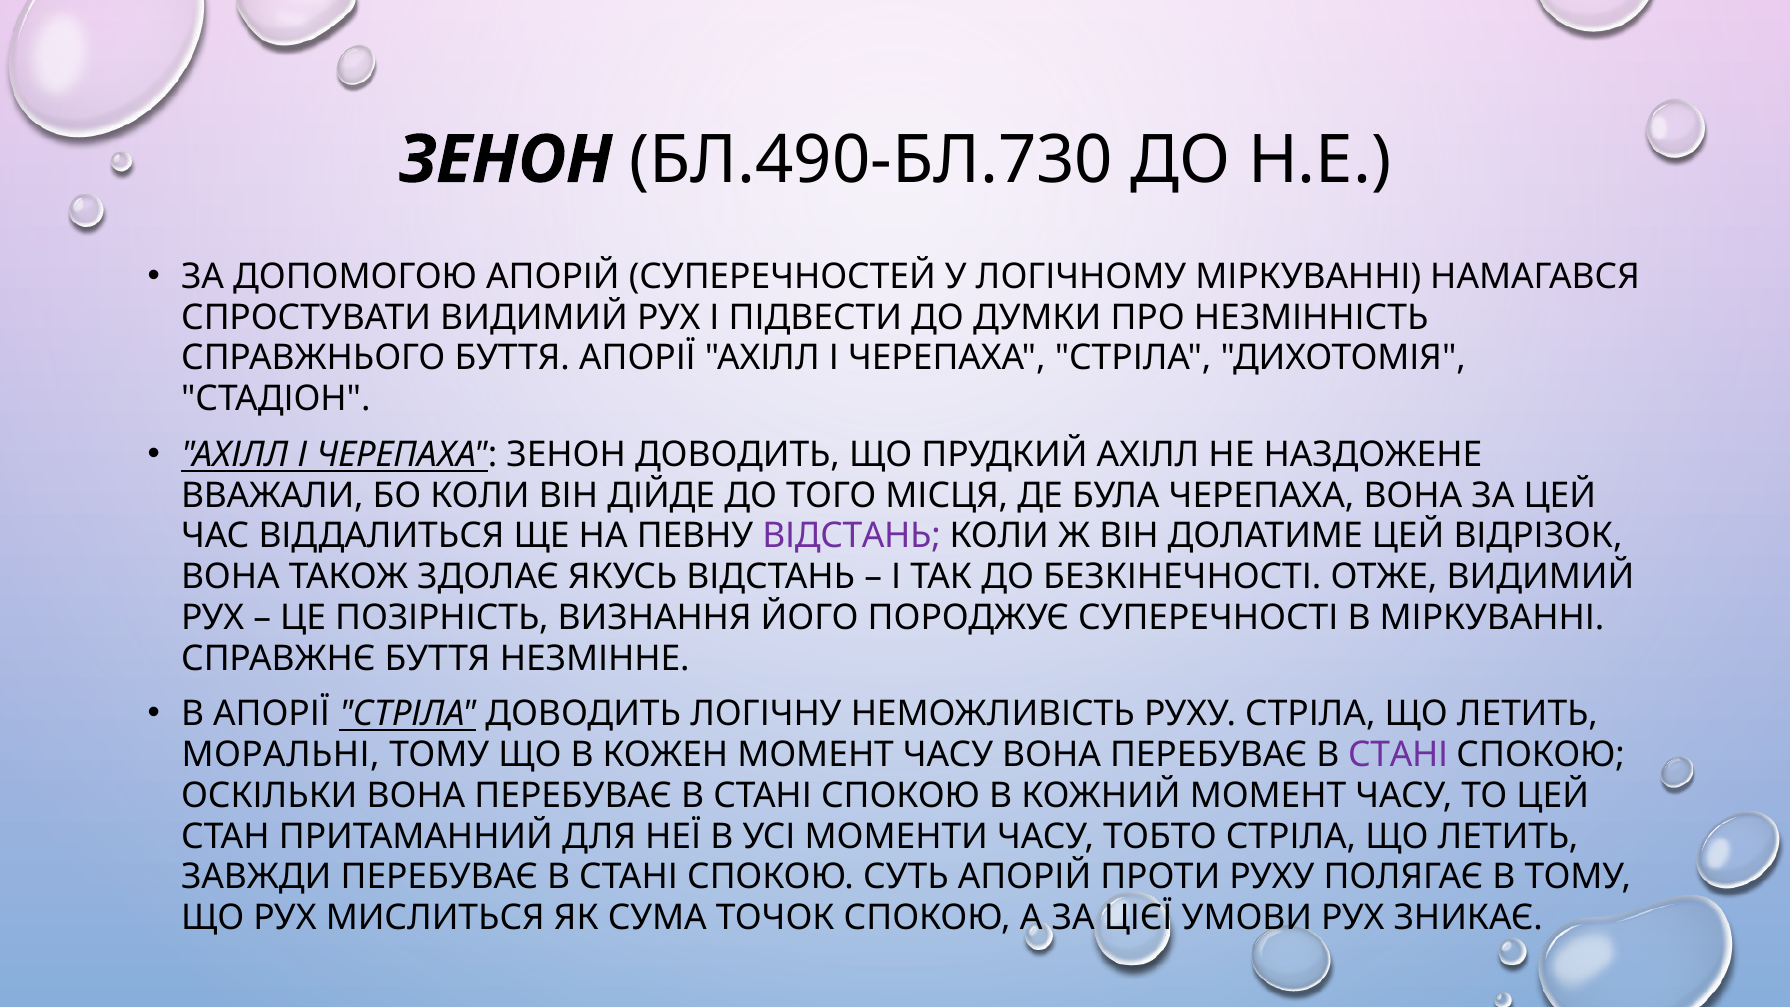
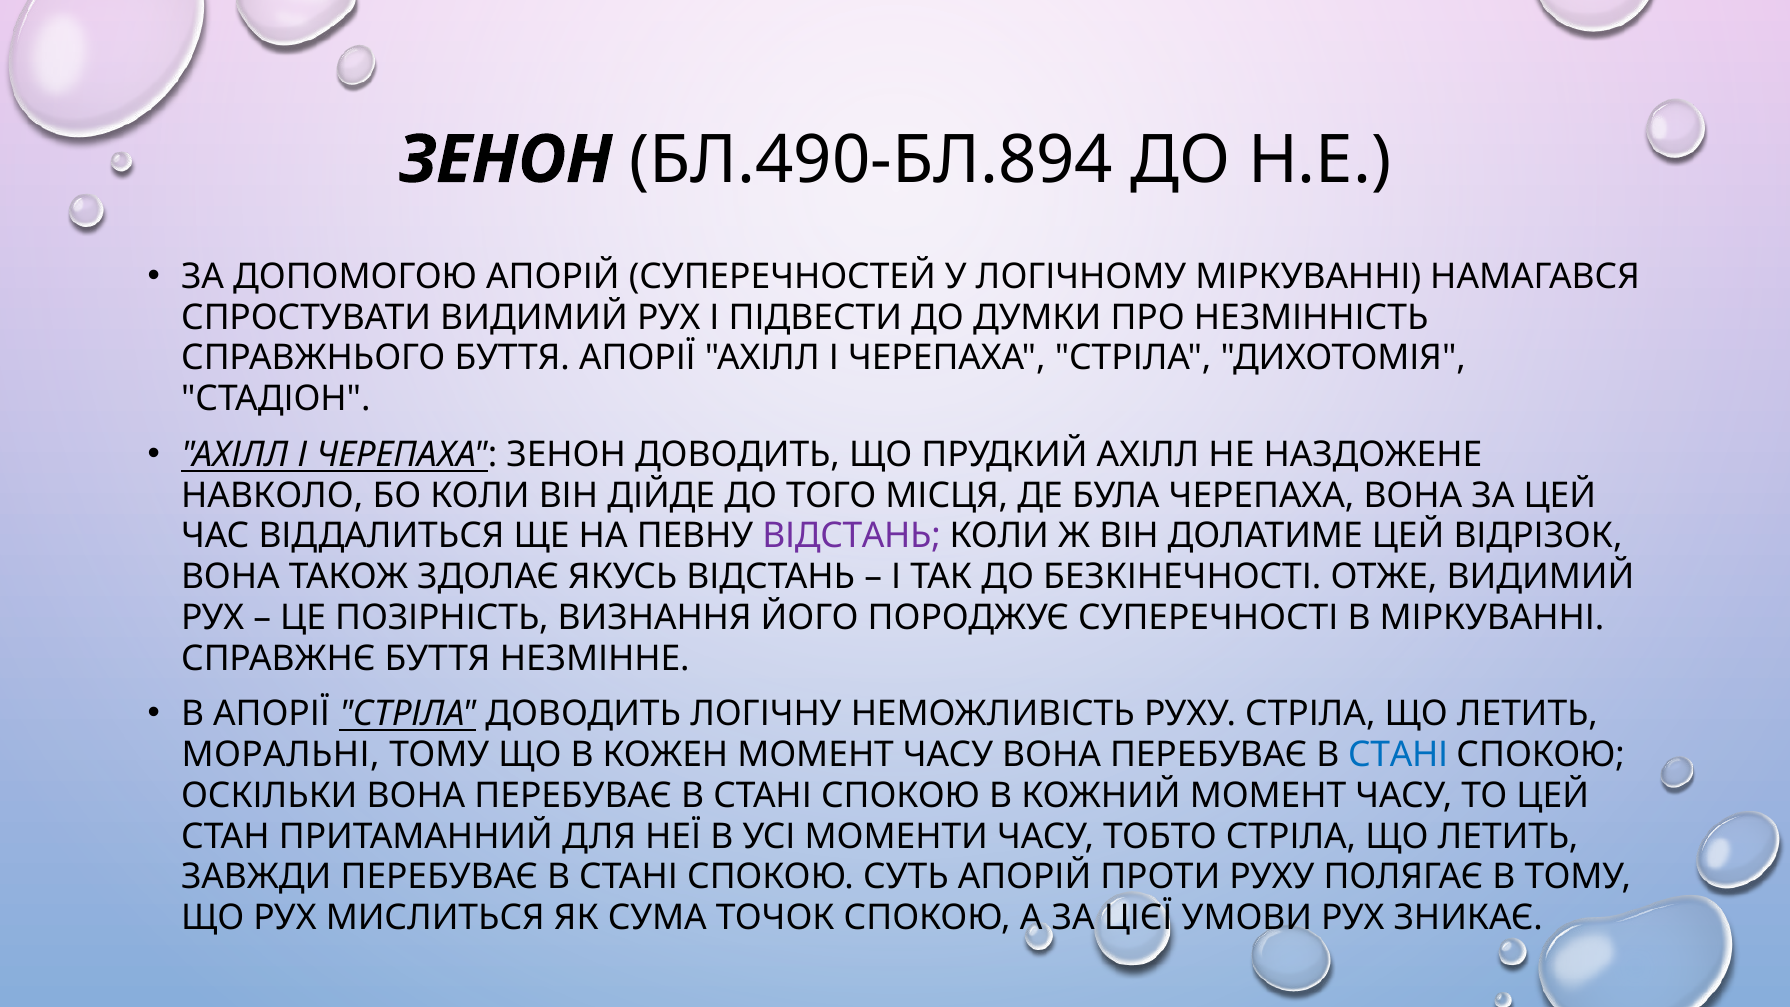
БЛ.490-БЛ.730: БЛ.490-БЛ.730 -> БЛ.490-БЛ.894 (871, 160)
ВВАЖАЛИ: ВВАЖАЛИ -> НАВКОЛО (272, 495)
СТАНІ colour: purple -> blue (1398, 755)
